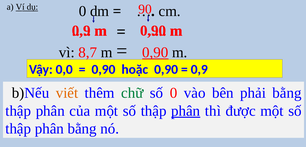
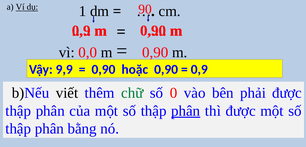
dụ 0: 0 -> 1 (83, 11)
8,7: 8,7 -> 0,0 (88, 52)
0,90 underline: present -> none (155, 52)
0,0: 0,0 -> 9,9 (64, 69)
viết colour: orange -> black (67, 93)
phải bằng: bằng -> được (287, 93)
